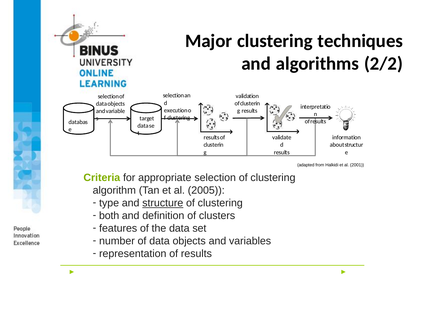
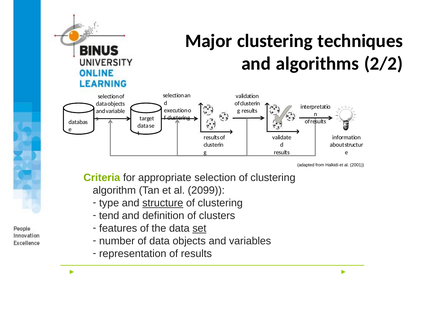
2005: 2005 -> 2099 (206, 190)
both: both -> tend (109, 215)
set underline: none -> present (199, 228)
